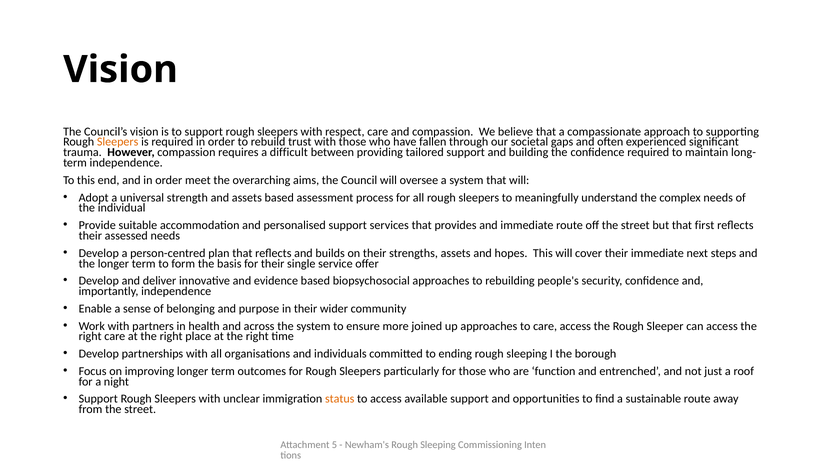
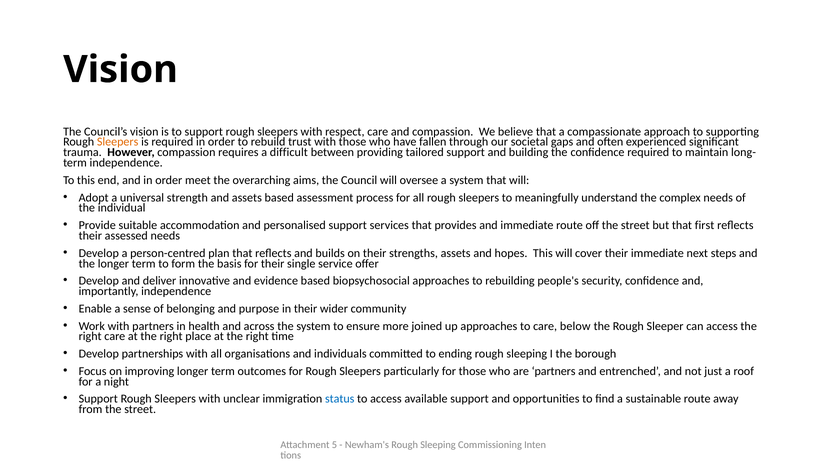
care access: access -> below (575, 326)
are function: function -> partners (554, 371)
status colour: orange -> blue (340, 399)
